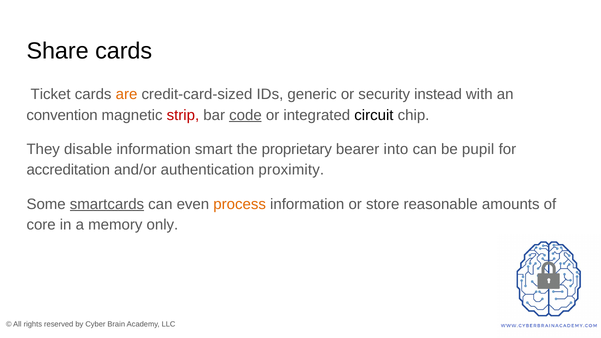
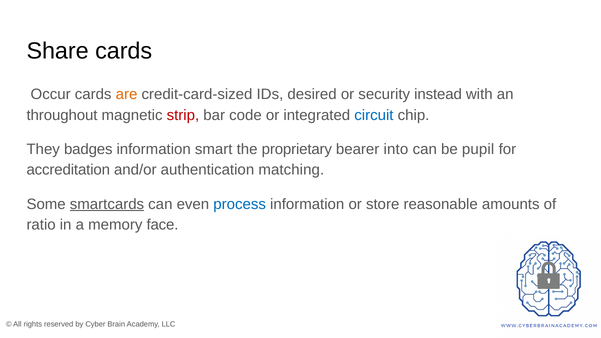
Ticket: Ticket -> Occur (51, 95)
generic: generic -> desired (312, 95)
convention: convention -> throughout (62, 115)
code underline: present -> none (246, 115)
circuit colour: black -> blue (374, 115)
disable: disable -> badges (88, 149)
proximity: proximity -> matching (291, 170)
process colour: orange -> blue (240, 204)
core: core -> ratio (41, 225)
only: only -> face (162, 225)
